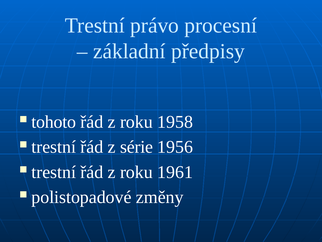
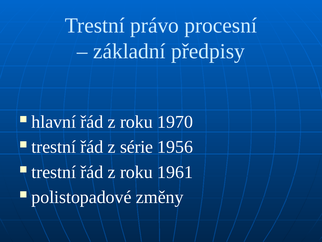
tohoto: tohoto -> hlavní (54, 122)
1958: 1958 -> 1970 (175, 122)
